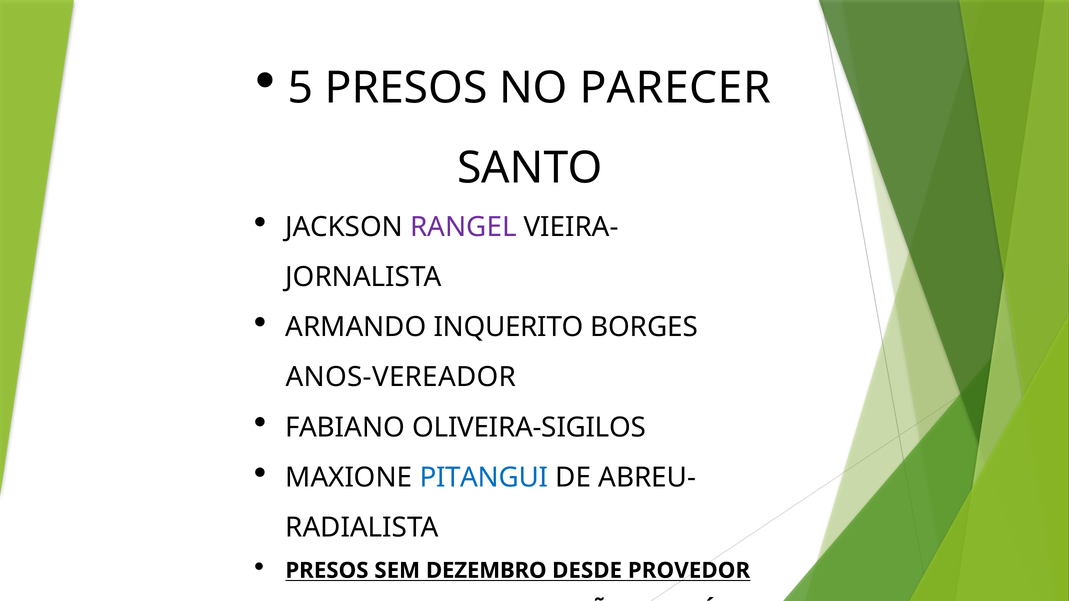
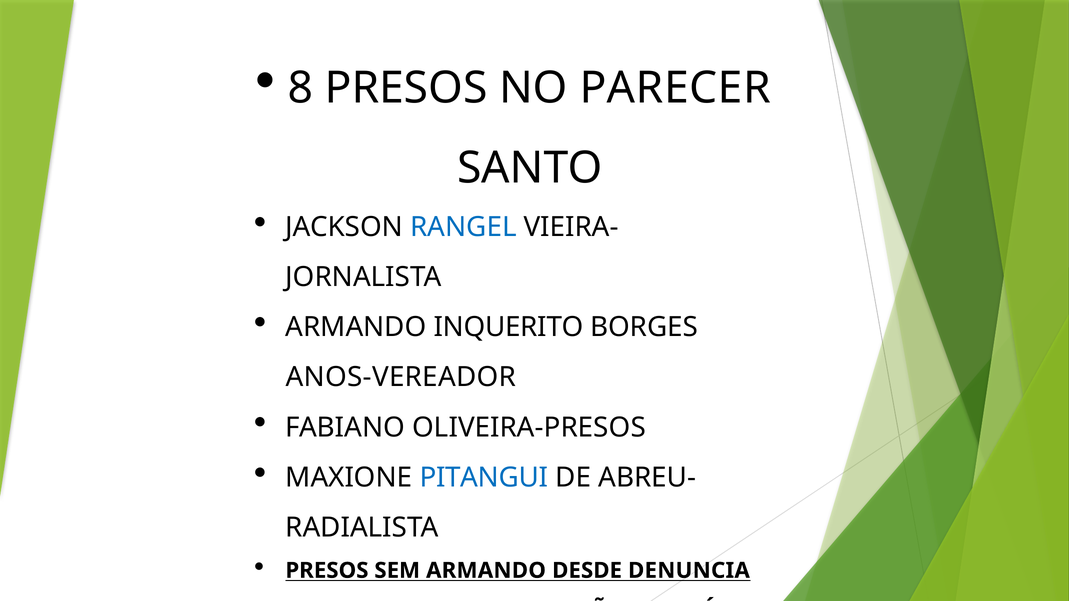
5: 5 -> 8 (300, 88)
RANGEL colour: purple -> blue (463, 227)
OLIVEIRA-SIGILOS: OLIVEIRA-SIGILOS -> OLIVEIRA-PRESOS (529, 428)
SEM DEZEMBRO: DEZEMBRO -> ARMANDO (486, 571)
PROVEDOR: PROVEDOR -> DENUNCIA (689, 571)
